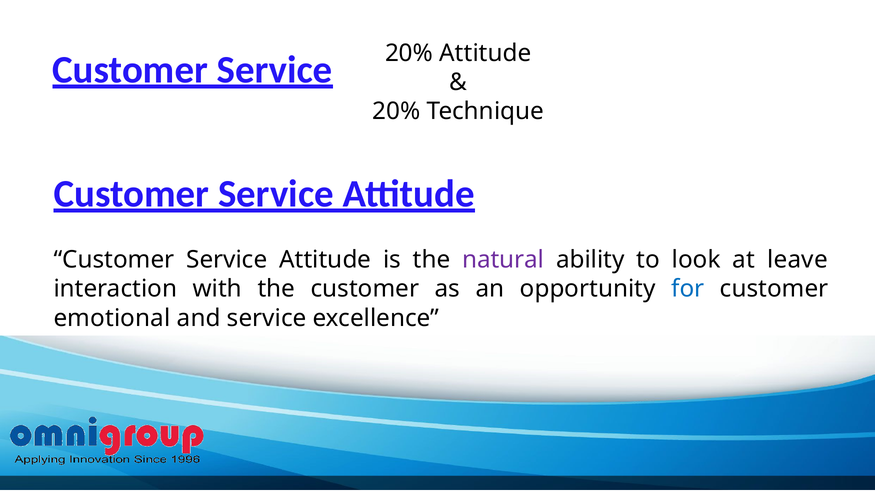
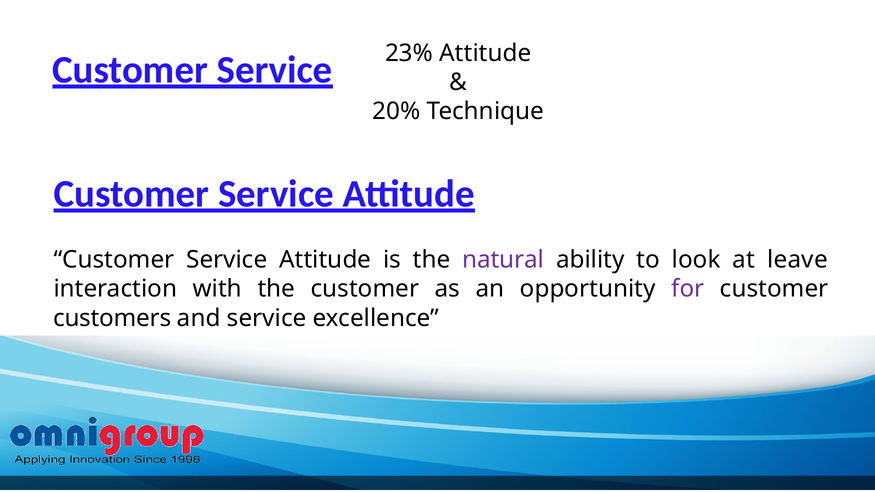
20%: 20% -> 23% (409, 53)
for colour: blue -> purple (688, 289)
emotional: emotional -> customers (112, 318)
